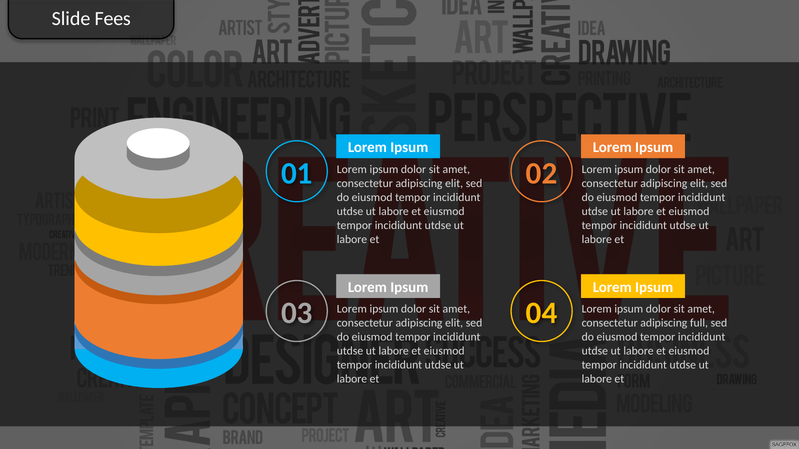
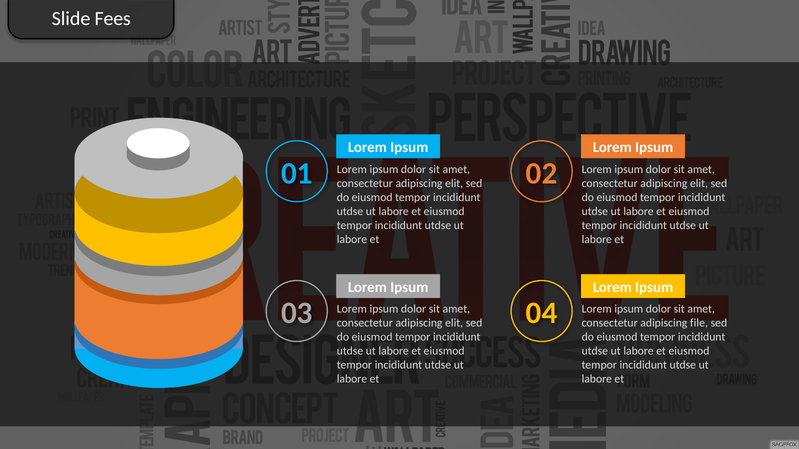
full: full -> file (699, 323)
